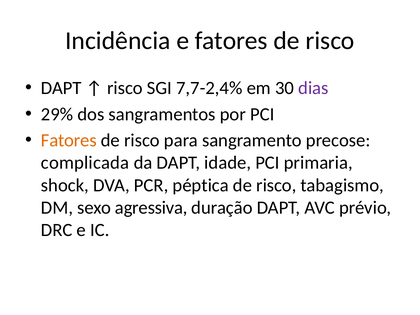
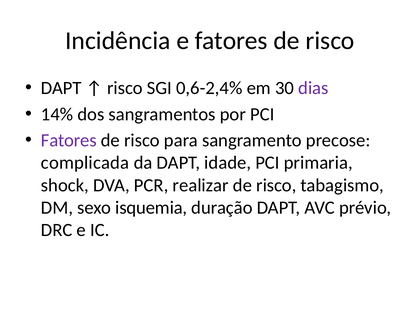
7,7-2,4%: 7,7-2,4% -> 0,6-2,4% (209, 88)
29%: 29% -> 14% (57, 114)
Fatores colour: orange -> purple (69, 140)
péptica: péptica -> realizar (201, 185)
agressiva: agressiva -> isquemia (151, 208)
